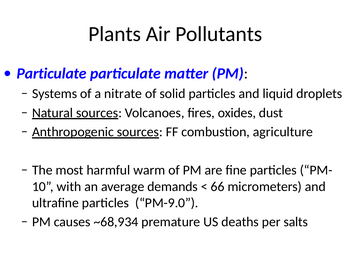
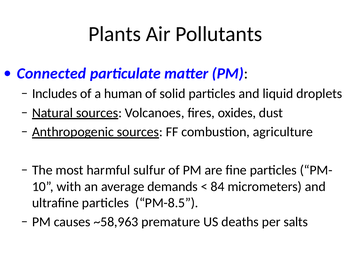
Particulate: Particulate -> Connected (52, 74)
Systems: Systems -> Includes (55, 94)
nitrate: nitrate -> human (123, 94)
warm: warm -> sulfur (149, 170)
66: 66 -> 84 (218, 187)
PM-9.0: PM-9.0 -> PM-8.5 (167, 203)
~68,934: ~68,934 -> ~58,963 (116, 222)
